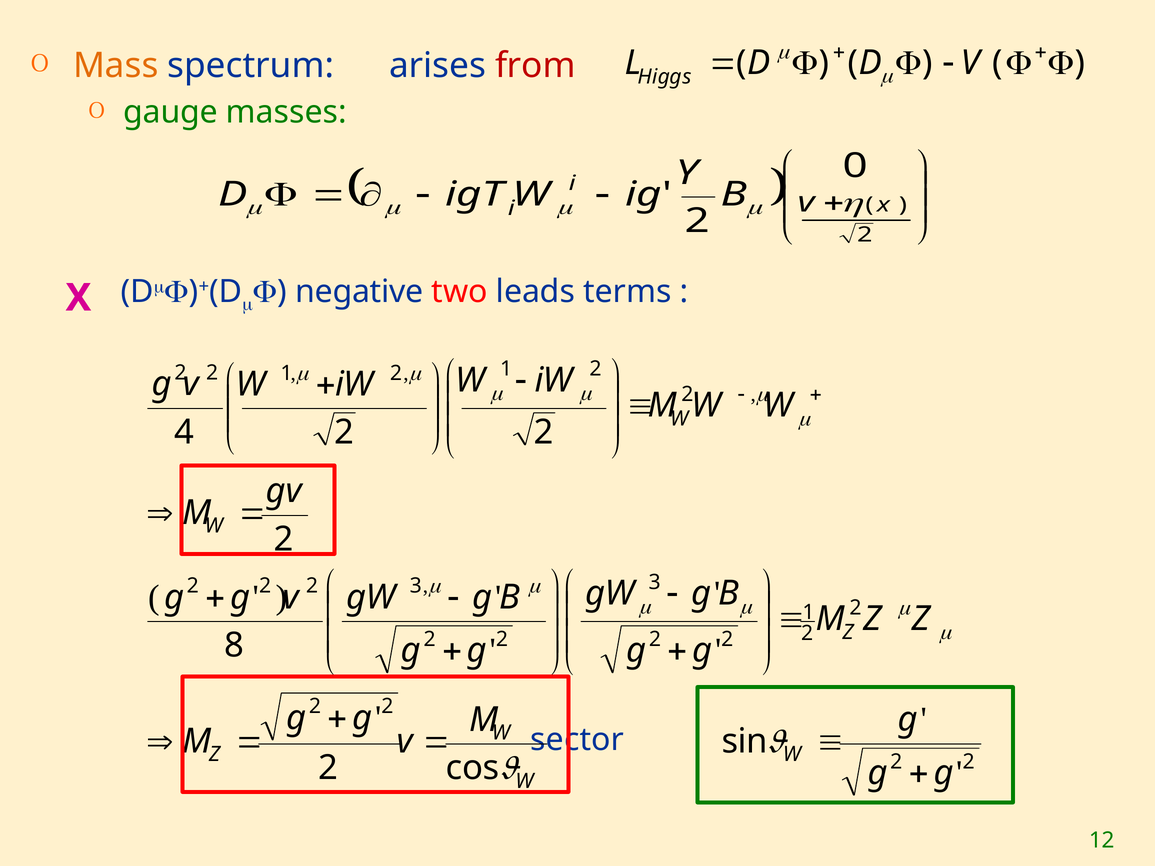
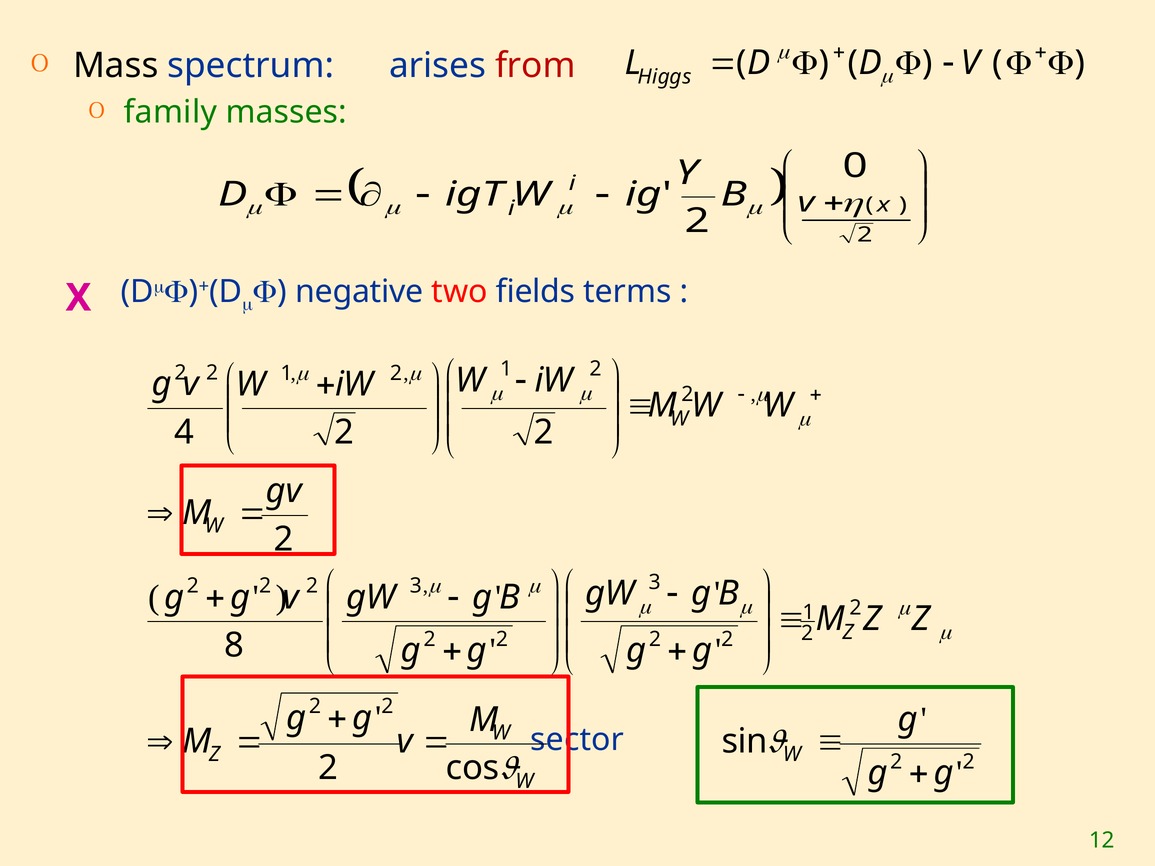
Mass colour: orange -> black (116, 66)
gauge: gauge -> family (170, 112)
leads: leads -> fields (536, 292)
